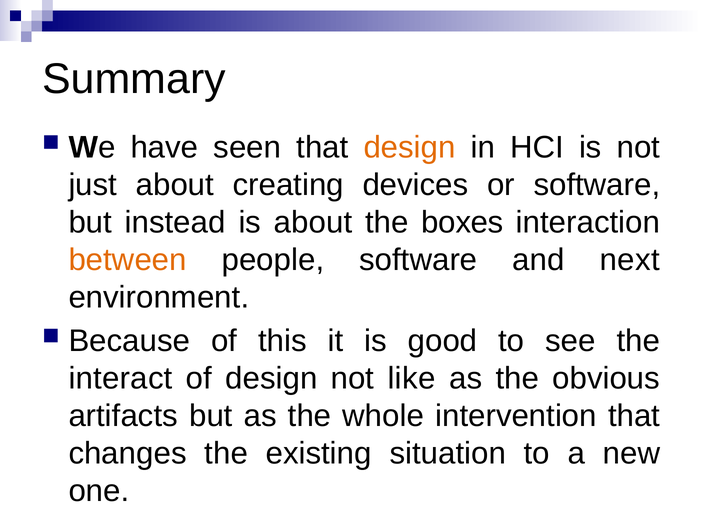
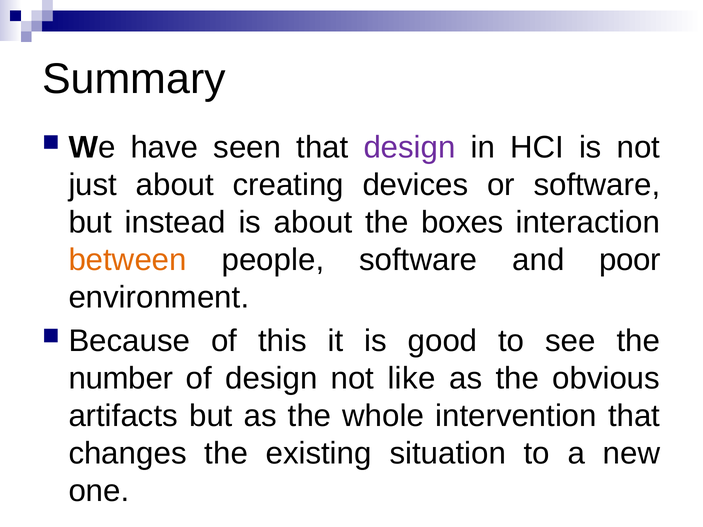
design colour: orange -> purple (410, 147)
next: next -> poor (630, 260)
interact: interact -> number (121, 379)
